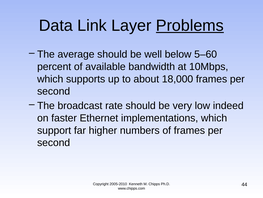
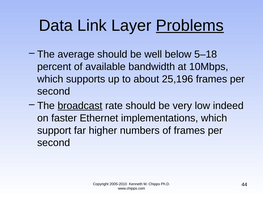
5–60: 5–60 -> 5–18 (206, 54)
18,000: 18,000 -> 25,196 (178, 79)
broadcast underline: none -> present (80, 105)
